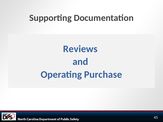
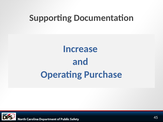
Reviews: Reviews -> Increase (80, 49)
